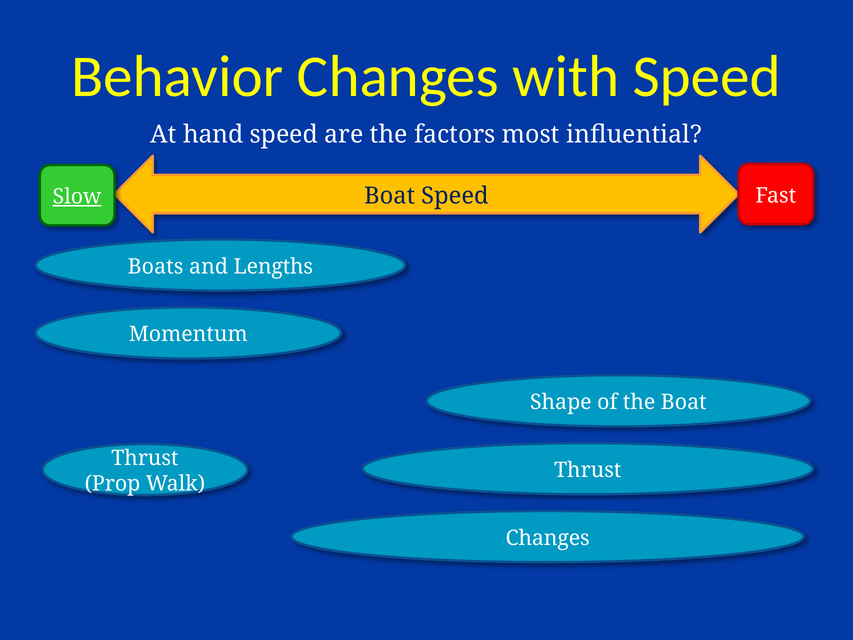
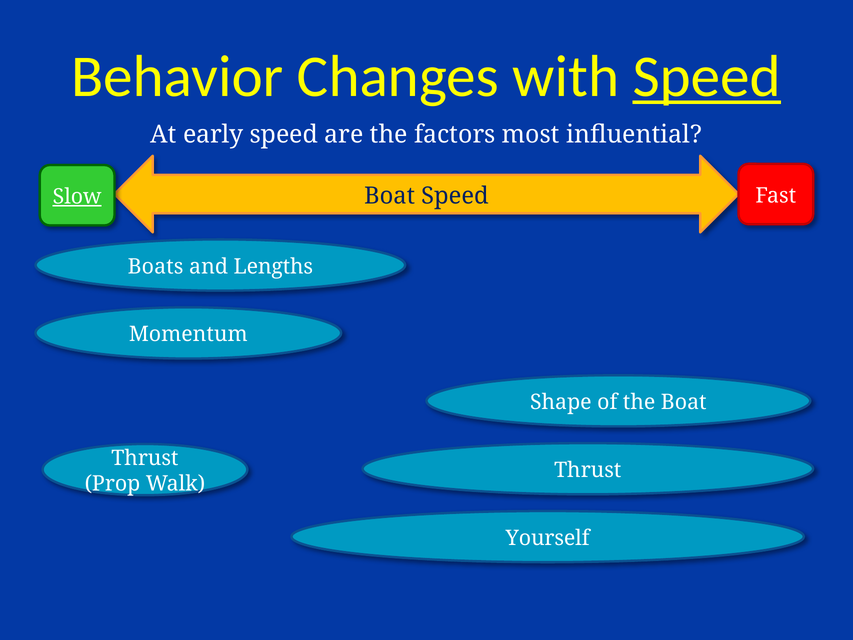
Speed underline: none -> present (707, 77)
hand: hand -> early (213, 135)
Changes: Changes -> Yourself (548, 538)
